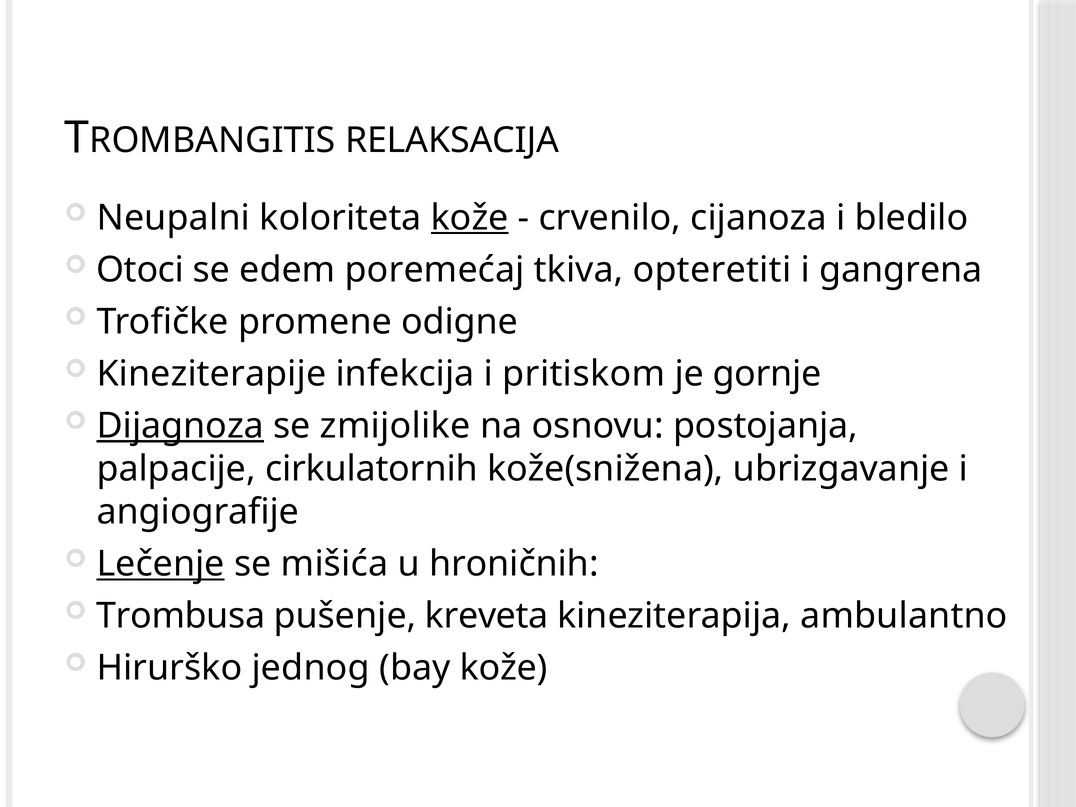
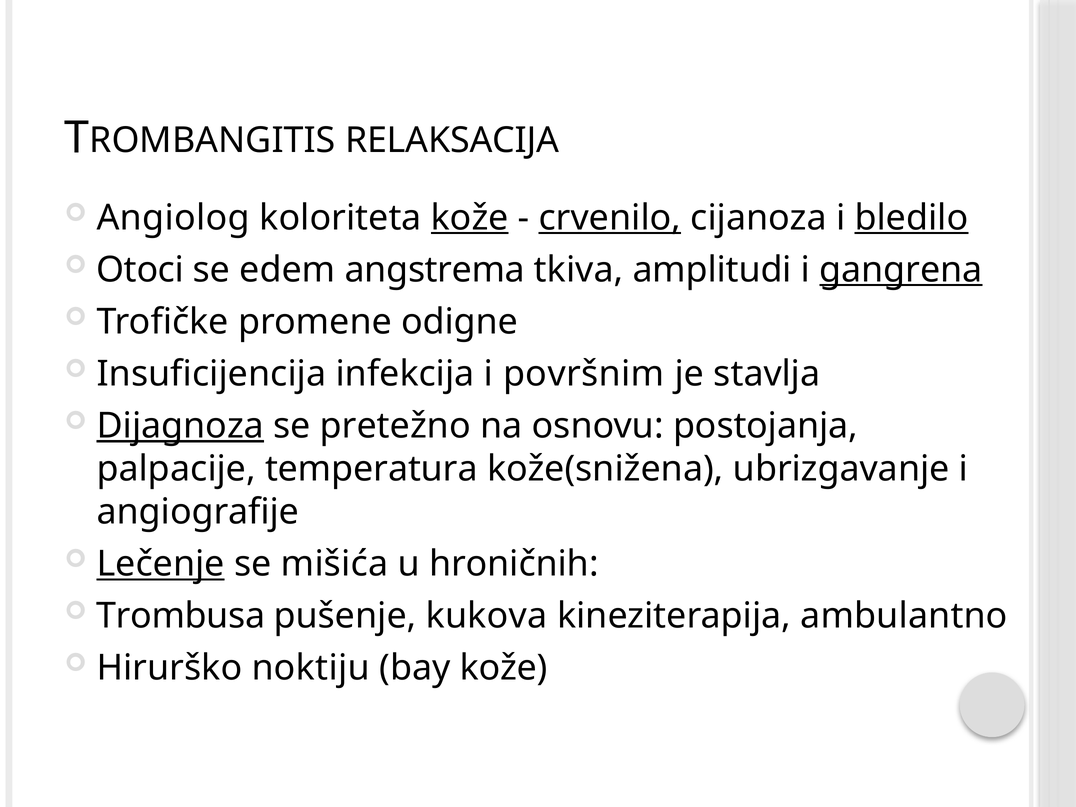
Neupalni: Neupalni -> Angiolog (173, 218)
crvenilo underline: none -> present (610, 218)
bledilo underline: none -> present (911, 218)
poremećaj: poremećaj -> angstrema (435, 270)
opteretiti: opteretiti -> amplitudi (712, 270)
gangrena underline: none -> present (901, 270)
Kineziterapije: Kineziterapije -> Insuficijencija (212, 374)
pritiskom: pritiskom -> površnim (584, 374)
gornje: gornje -> stavlja (767, 374)
zmijolike: zmijolike -> pretežno (395, 426)
cirkulatornih: cirkulatornih -> temperatura (371, 469)
kreveta: kreveta -> kukova (487, 616)
jednog: jednog -> noktiju (311, 668)
